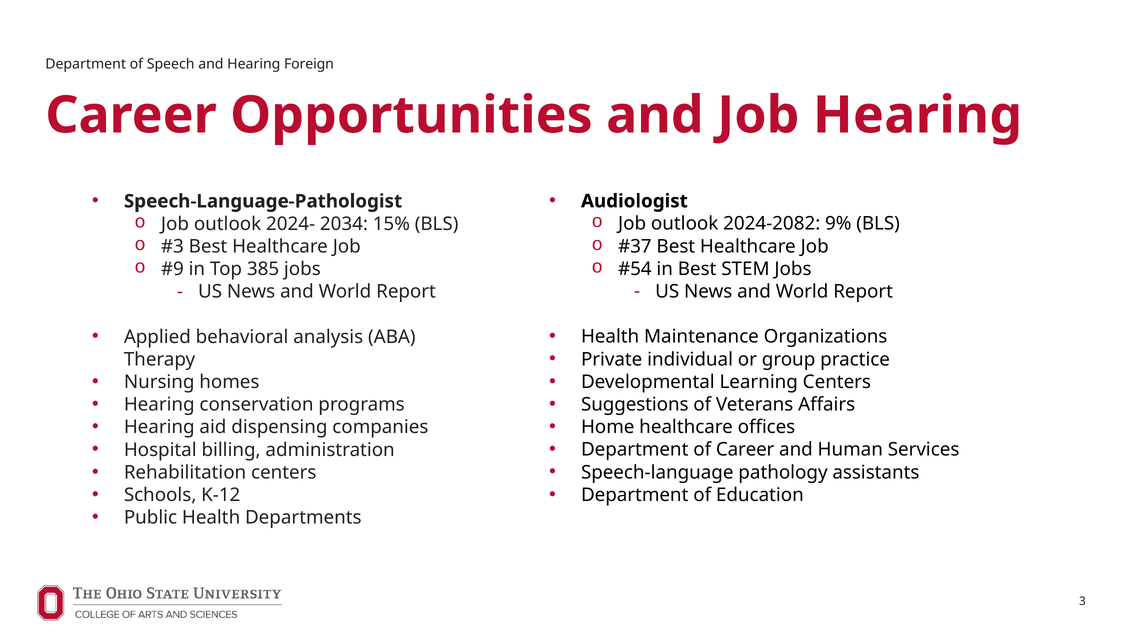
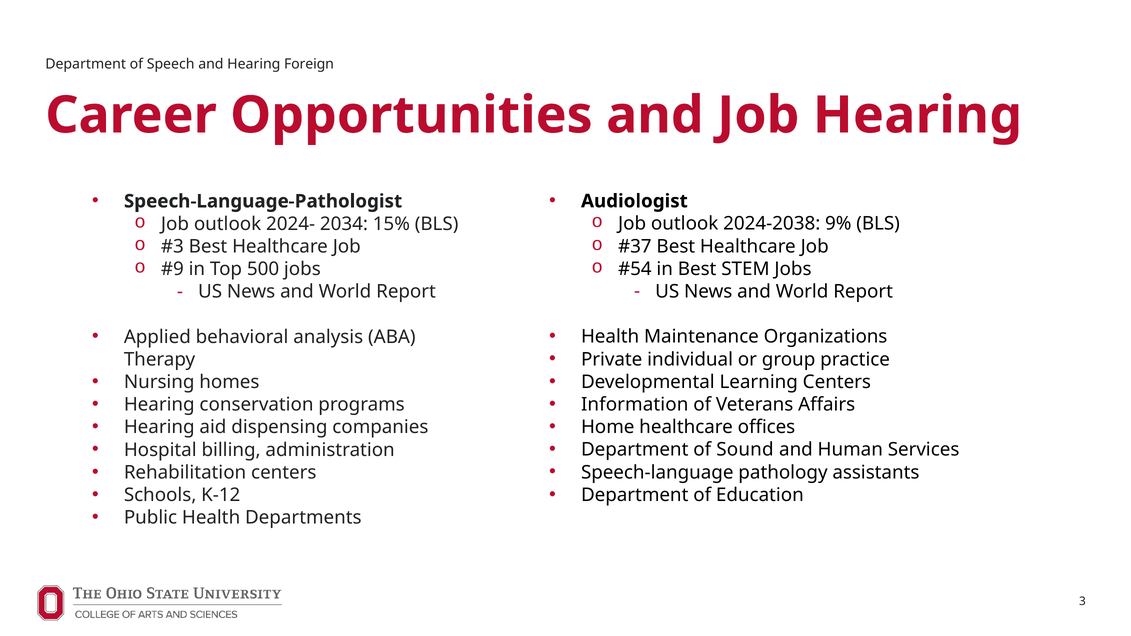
2024-2082: 2024-2082 -> 2024-2038 (772, 224)
385: 385 -> 500 (263, 269)
Suggestions: Suggestions -> Information (635, 405)
of Career: Career -> Sound (745, 450)
